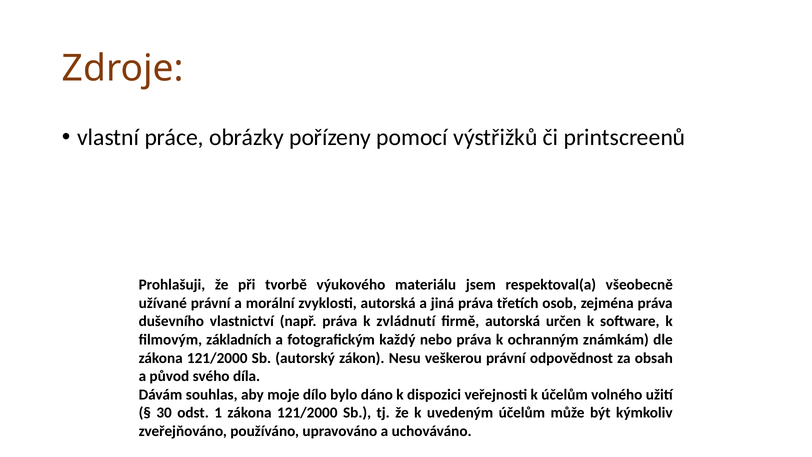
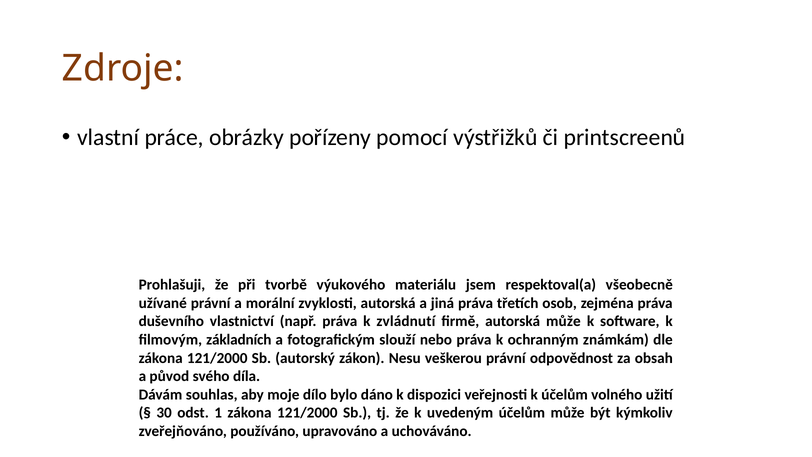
autorská určen: určen -> může (563, 321)
každý: každý -> slouží (397, 340)
